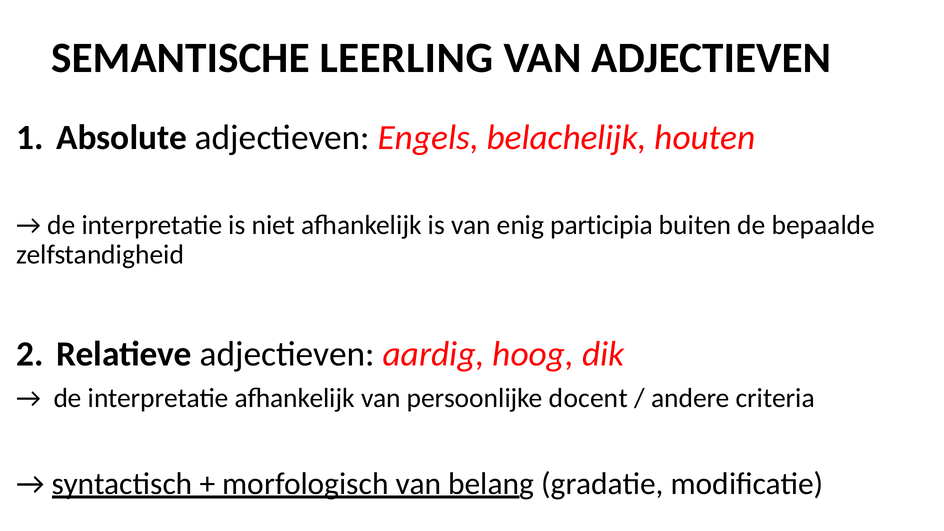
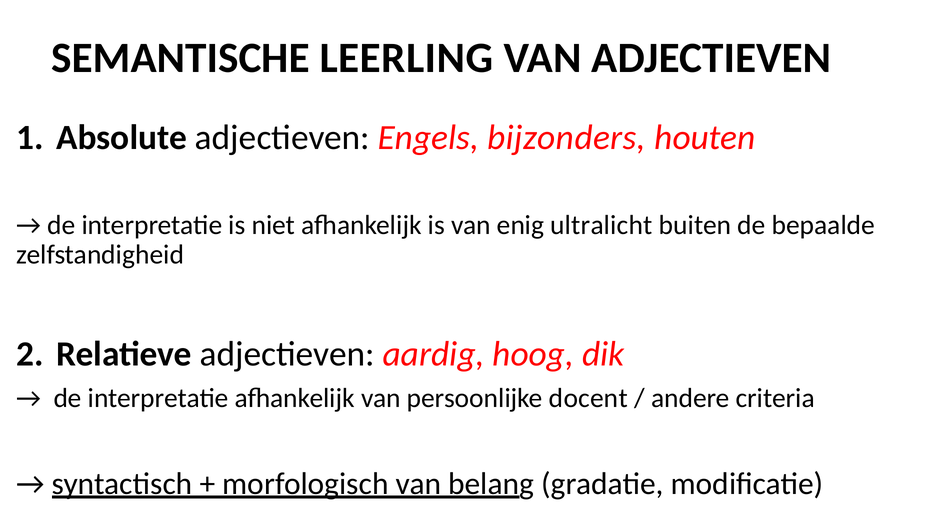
belachelijk: belachelijk -> bijzonders (566, 137)
participia: participia -> ultralicht (601, 225)
